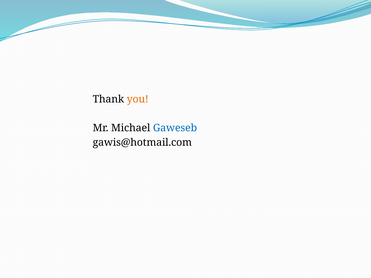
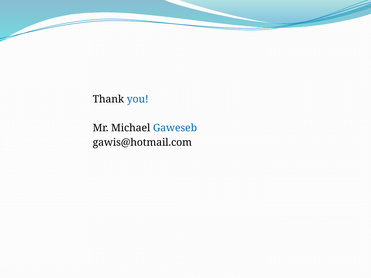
you colour: orange -> blue (138, 99)
